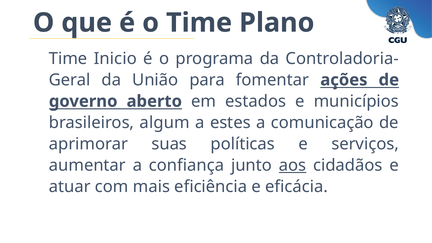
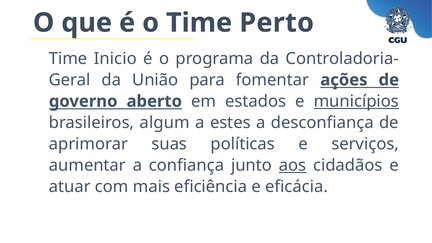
Plano: Plano -> Perto (277, 23)
municípios underline: none -> present (356, 101)
comunicação: comunicação -> desconfiança (322, 123)
